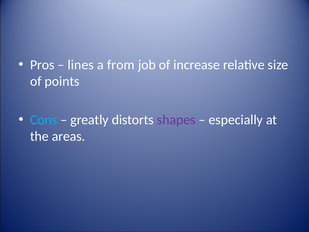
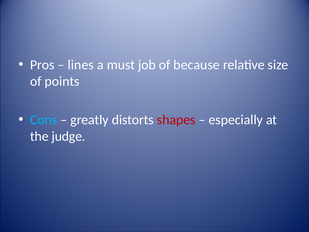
from: from -> must (121, 65)
increase: increase -> because (197, 65)
shapes colour: purple -> red (176, 120)
areas: areas -> judge (69, 136)
